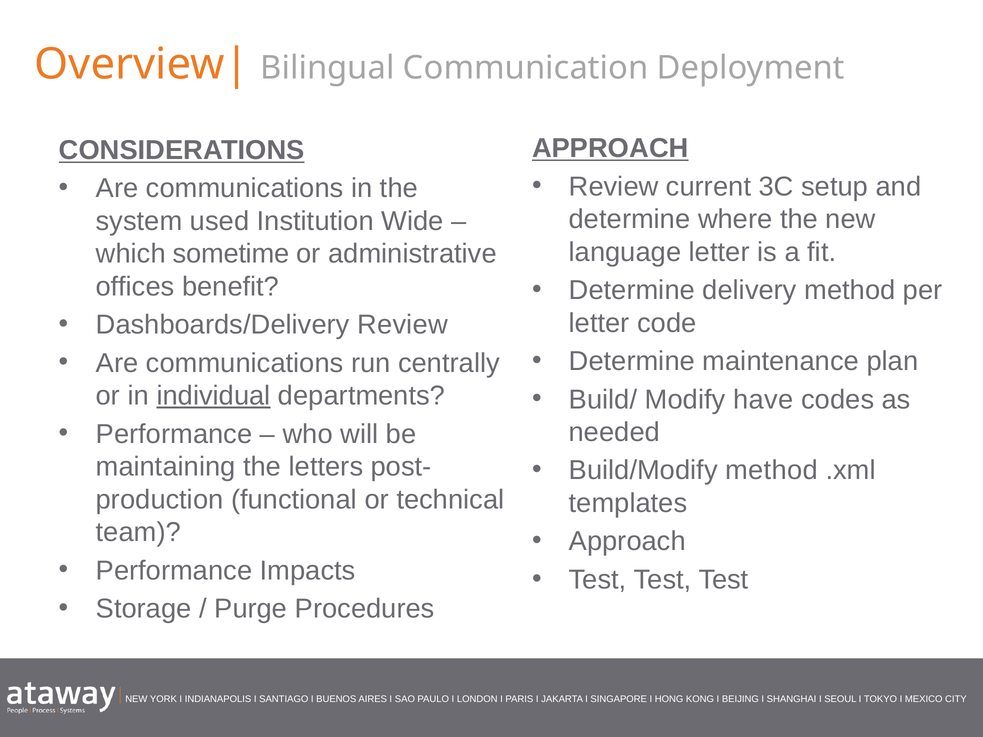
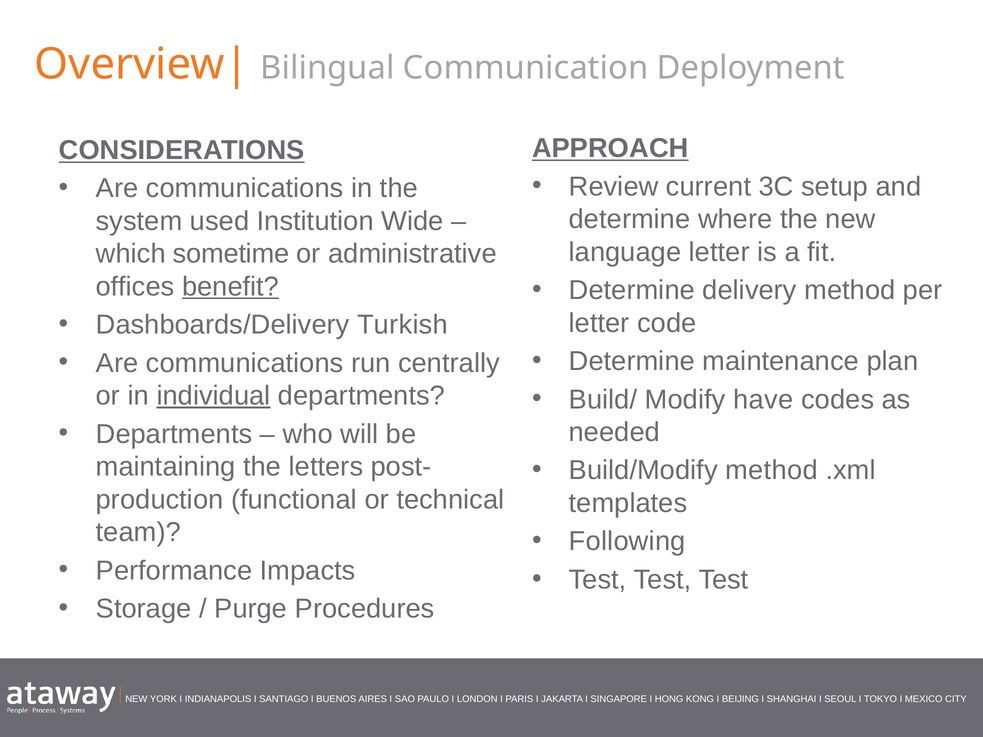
benefit underline: none -> present (231, 287)
Dashboards/Delivery Review: Review -> Turkish (403, 325)
Performance: Performance -> Departments (174, 434)
Approach: Approach -> Following (627, 542)
